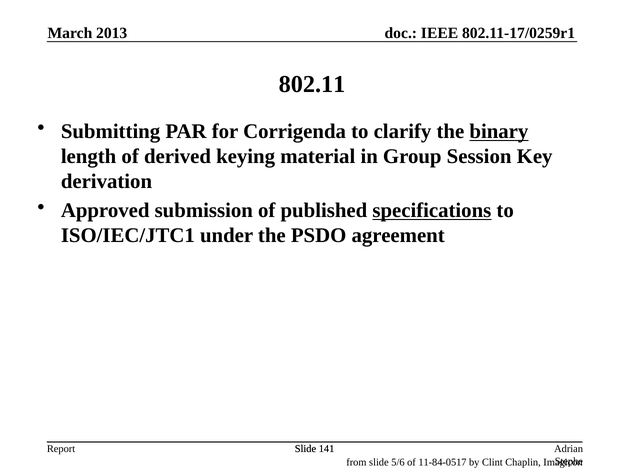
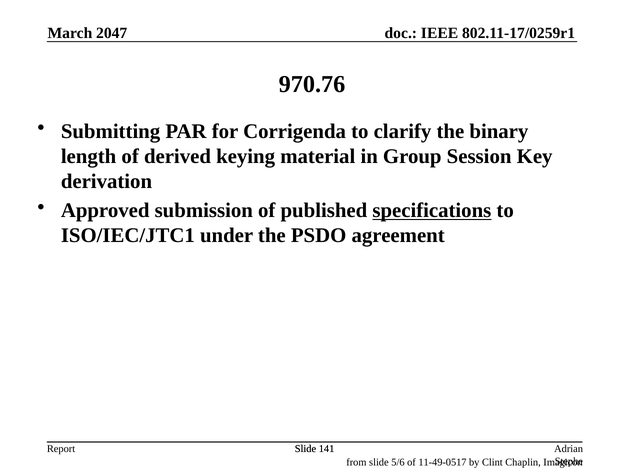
2013: 2013 -> 2047 (112, 33)
802.11: 802.11 -> 970.76 (312, 84)
binary underline: present -> none (499, 131)
11-84-0517: 11-84-0517 -> 11-49-0517 (442, 462)
